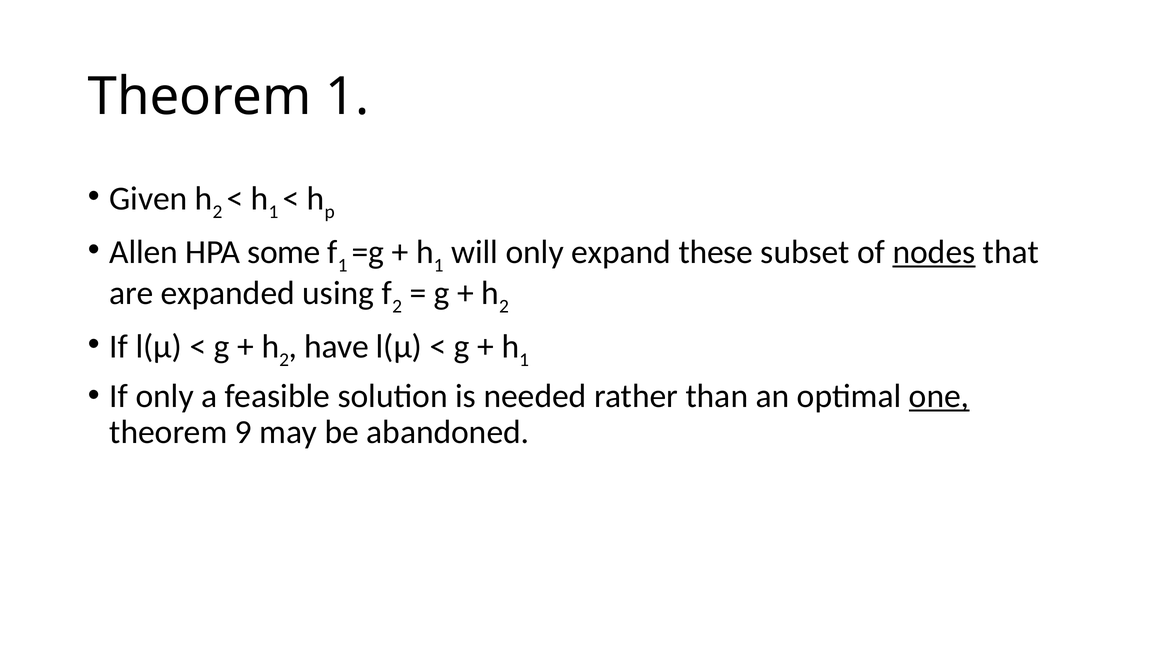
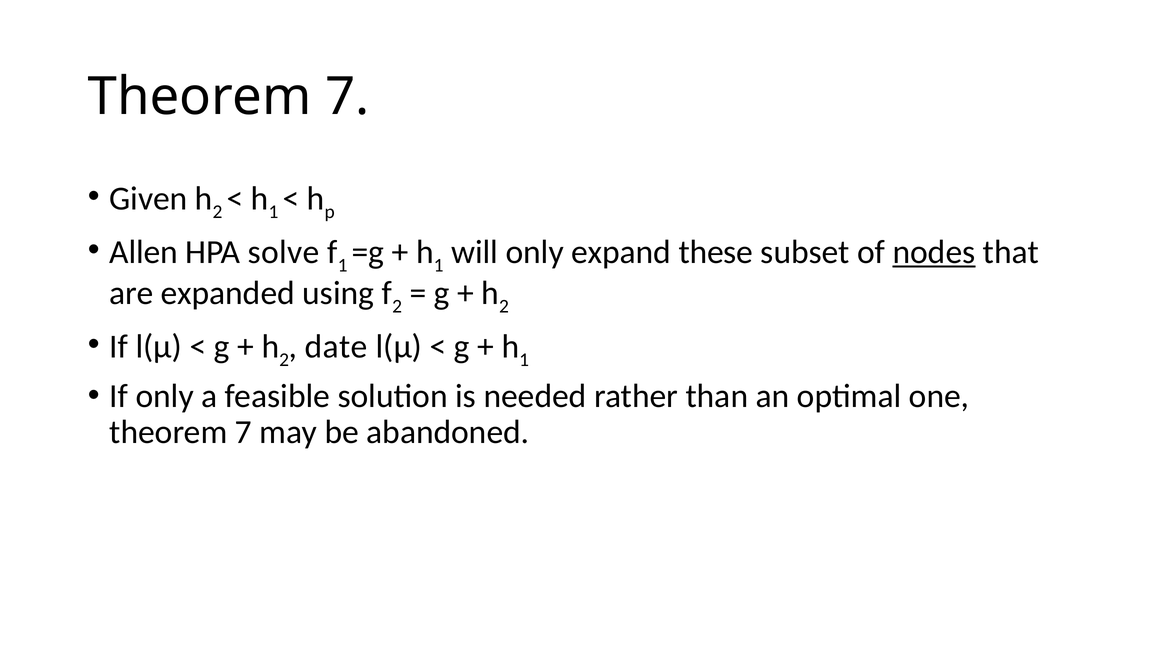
1: 1 -> 7 (347, 97)
some: some -> solve (284, 252)
have: have -> date (336, 347)
one underline: present -> none (939, 396)
9: 9 -> 7 (243, 432)
